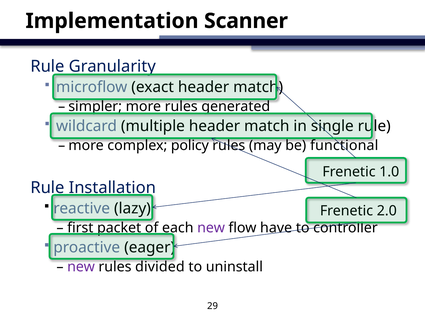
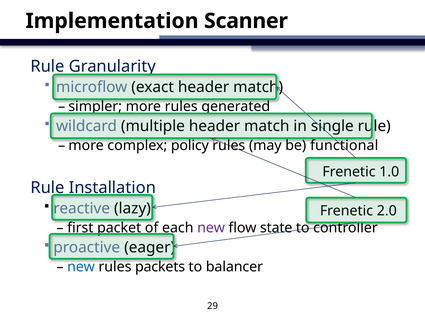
have: have -> state (276, 228)
new colour: purple -> blue (81, 267)
divided: divided -> packets (160, 267)
uninstall: uninstall -> balancer (234, 267)
